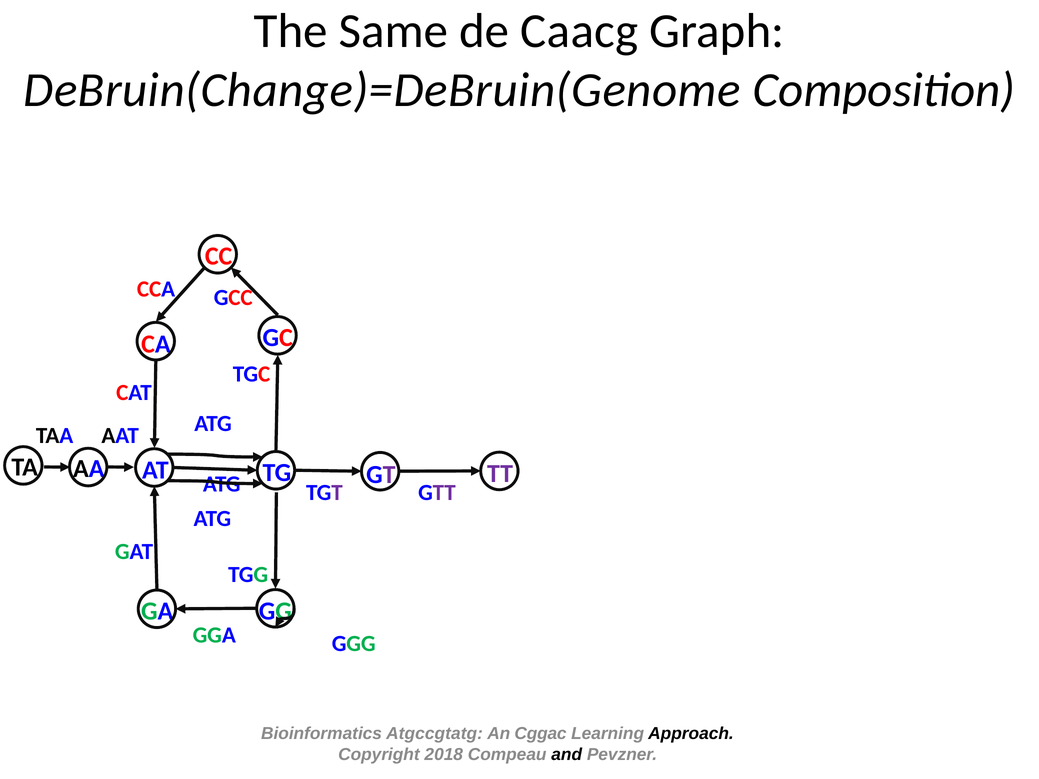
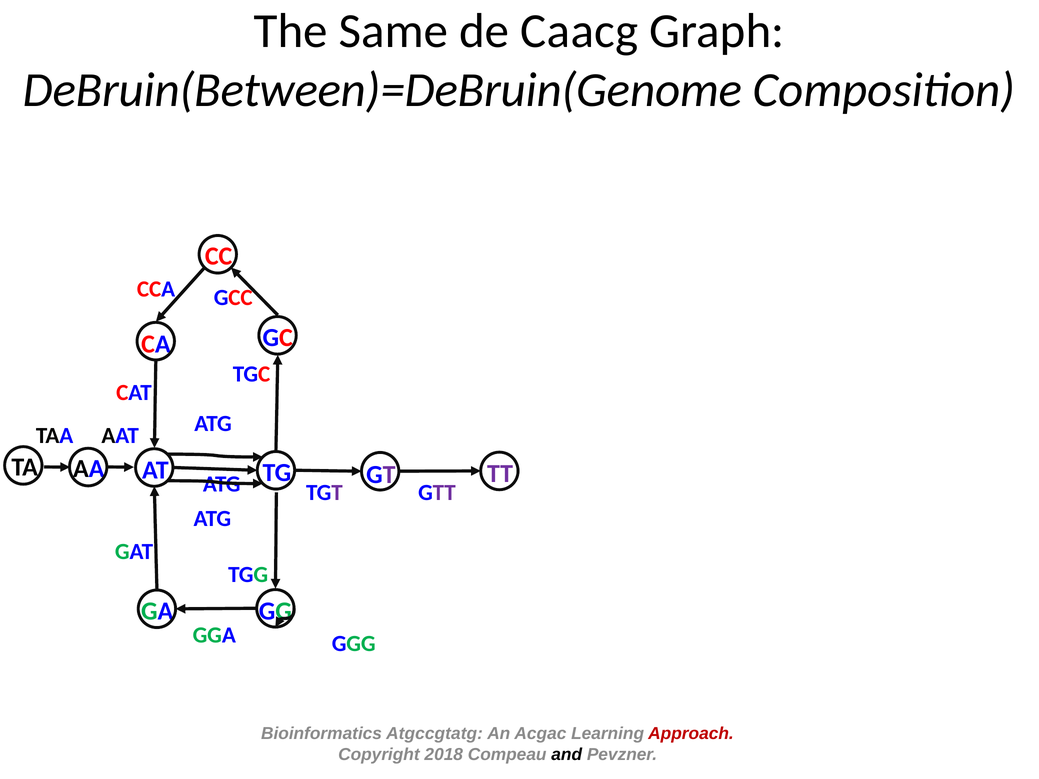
DeBruin(Change)=DeBruin(Genome: DeBruin(Change)=DeBruin(Genome -> DeBruin(Between)=DeBruin(Genome (382, 90)
Cggac: Cggac -> Acgac (540, 734)
Approach colour: black -> red (691, 734)
